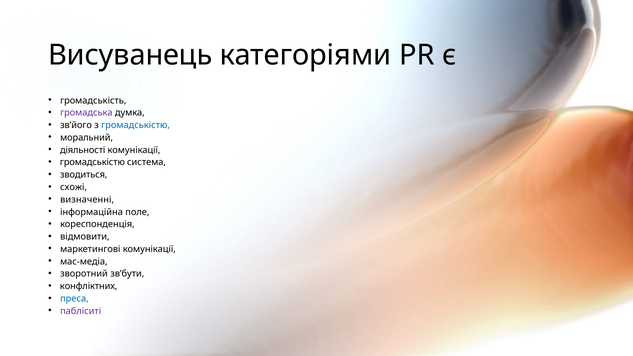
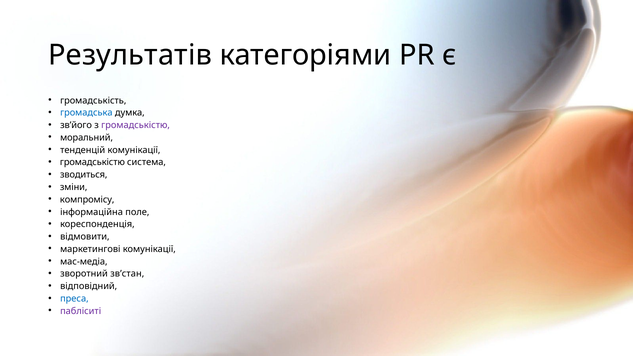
Висуванець: Висуванець -> Результатів (130, 55)
громадська colour: purple -> blue (86, 113)
громадськістю colour: blue -> purple (136, 125)
діяльності: діяльності -> тенденцій (83, 150)
схожі: схожі -> зміни (74, 187)
визначенні: визначенні -> компромісу (87, 200)
зв’бути: зв’бути -> зв’стан (127, 274)
конфліктних: конфліктних -> відповідний (89, 286)
